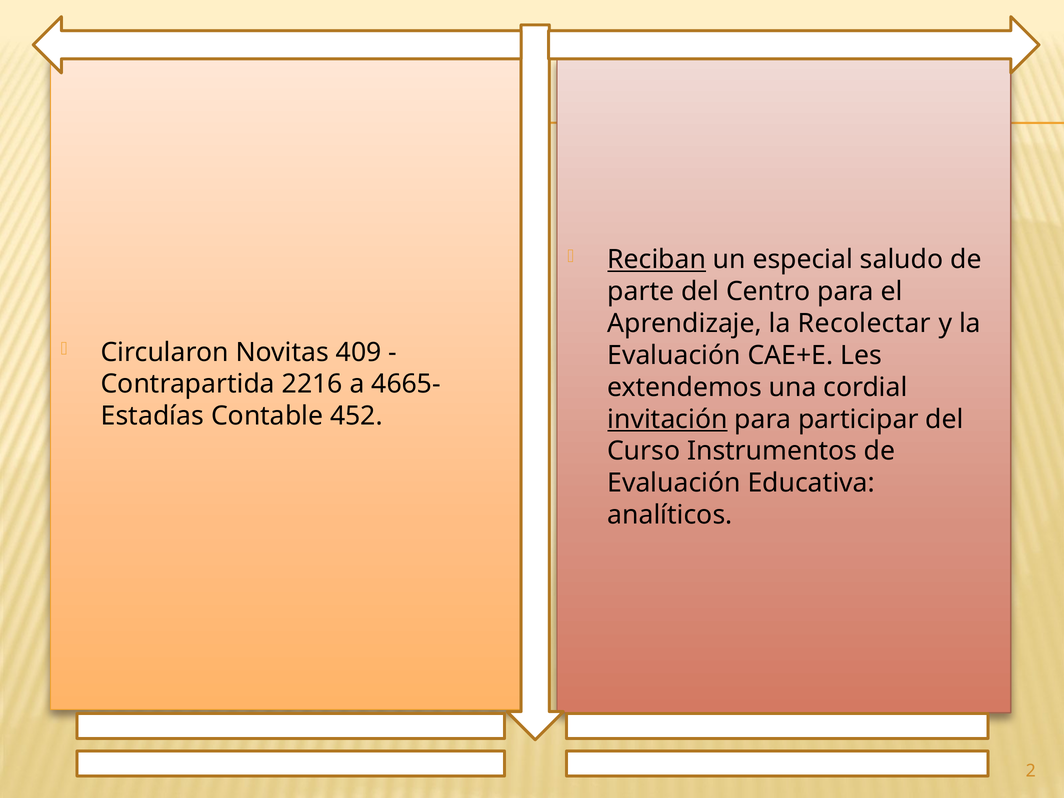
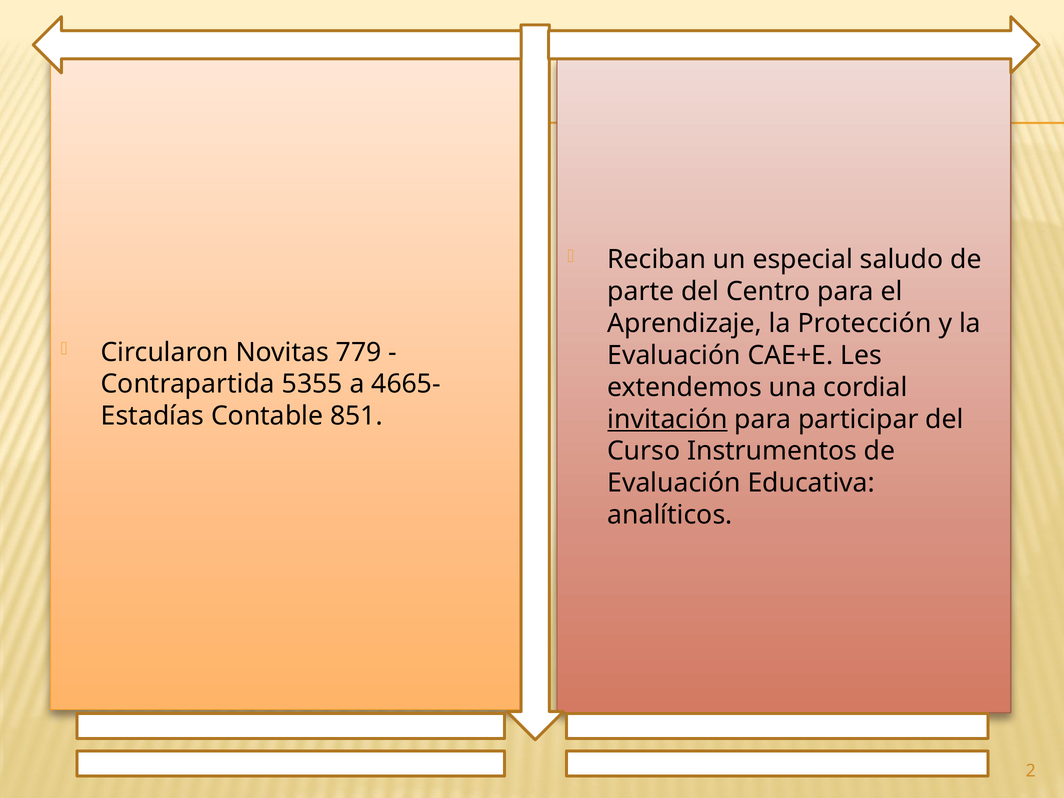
Reciban underline: present -> none (657, 260)
Recolectar: Recolectar -> Protección (865, 323)
409: 409 -> 779 (359, 352)
2216: 2216 -> 5355 (312, 384)
452: 452 -> 851 (356, 416)
